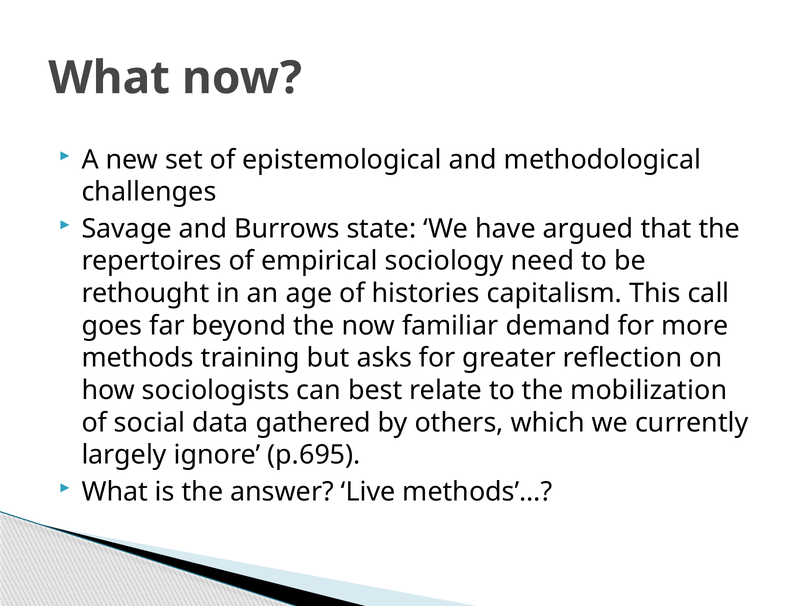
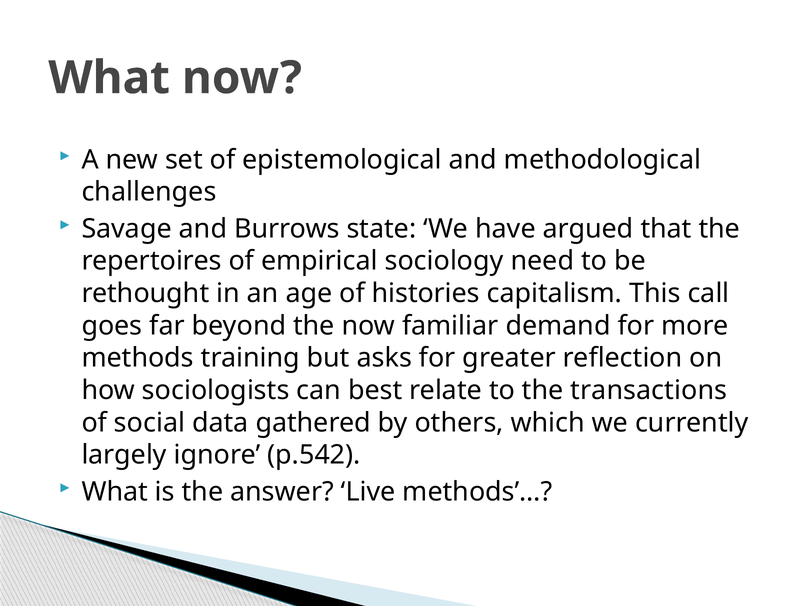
mobilization: mobilization -> transactions (649, 390)
p.695: p.695 -> p.542 (314, 454)
